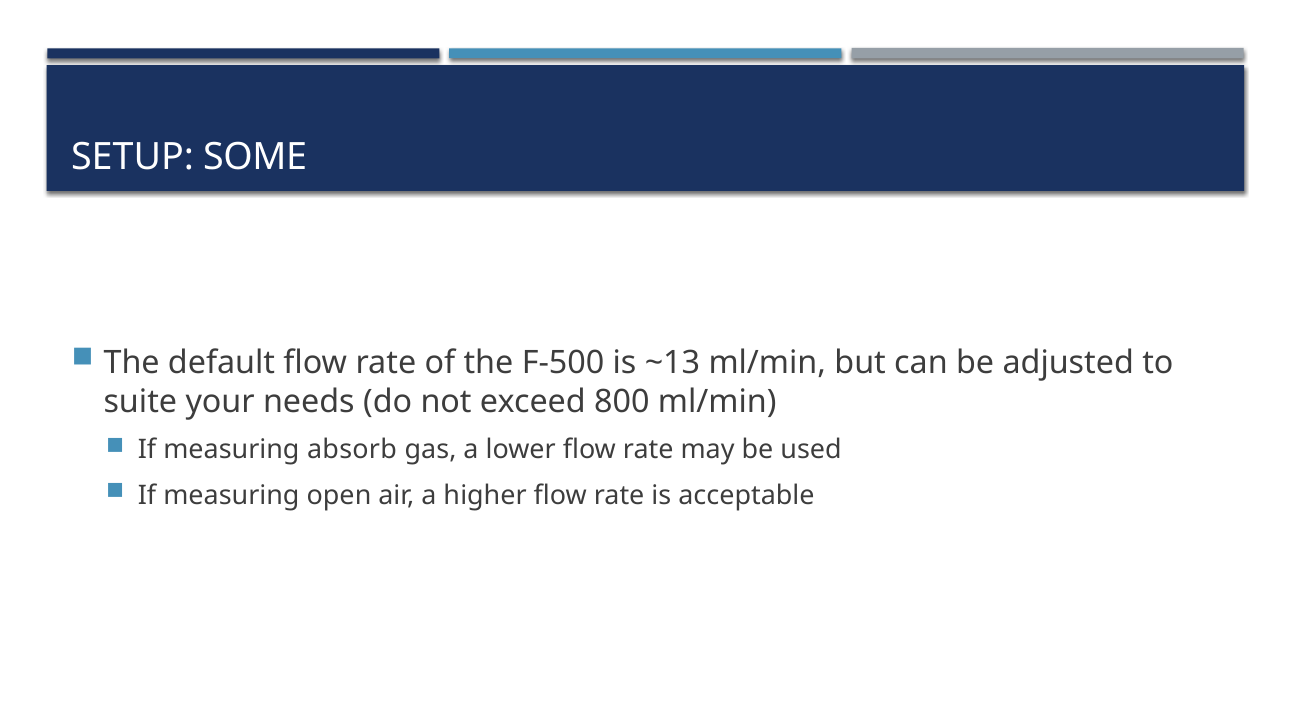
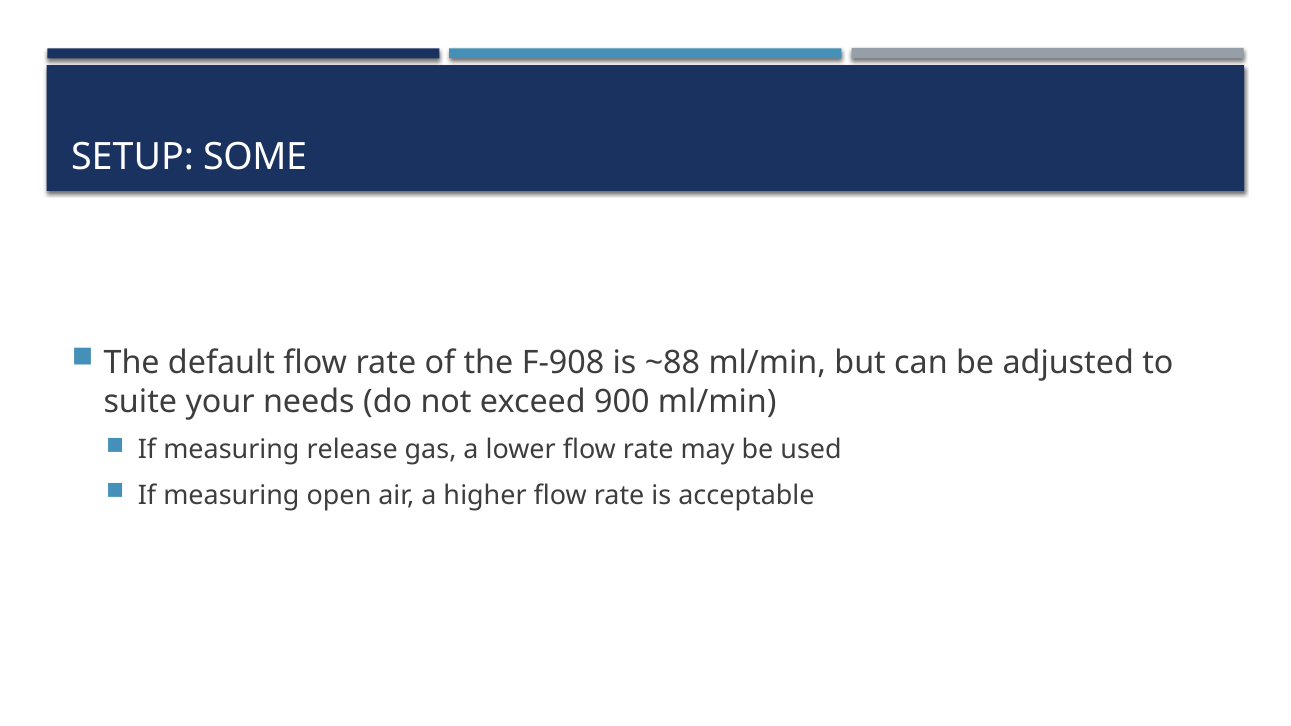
F-500: F-500 -> F-908 (563, 363)
~13: ~13 -> ~88 (672, 363)
800: 800 -> 900 (622, 401)
absorb: absorb -> release (352, 450)
